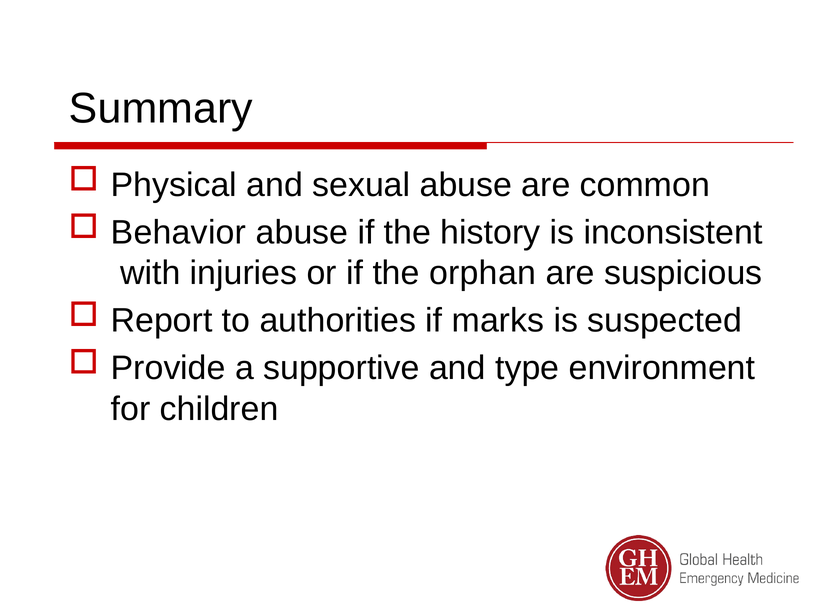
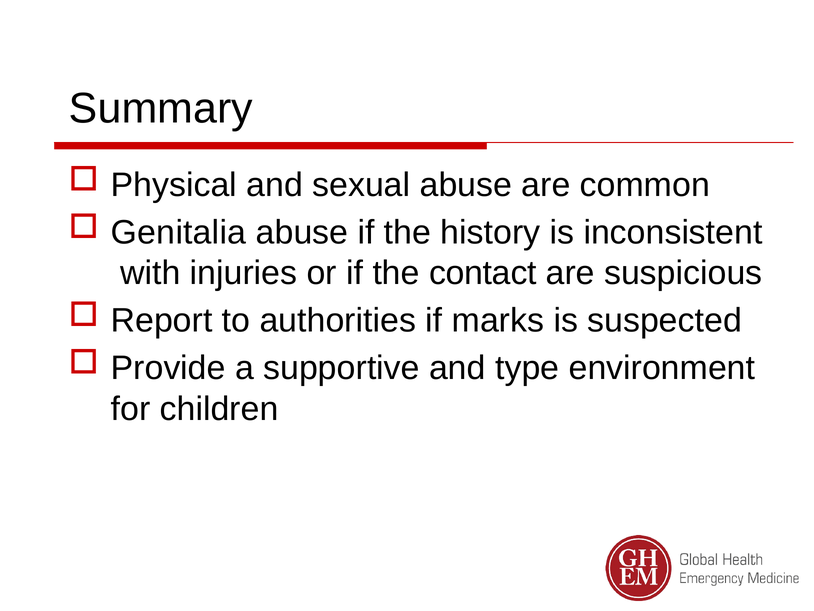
Behavior: Behavior -> Genitalia (179, 232)
orphan: orphan -> contact (483, 273)
